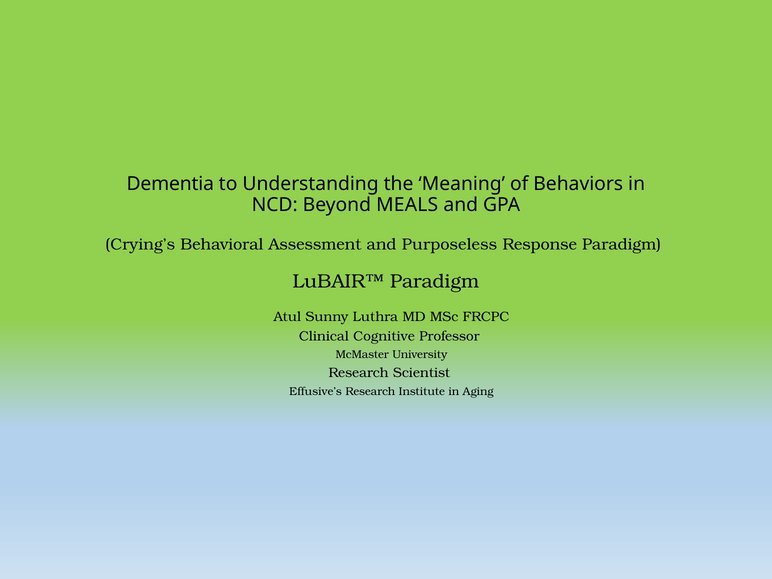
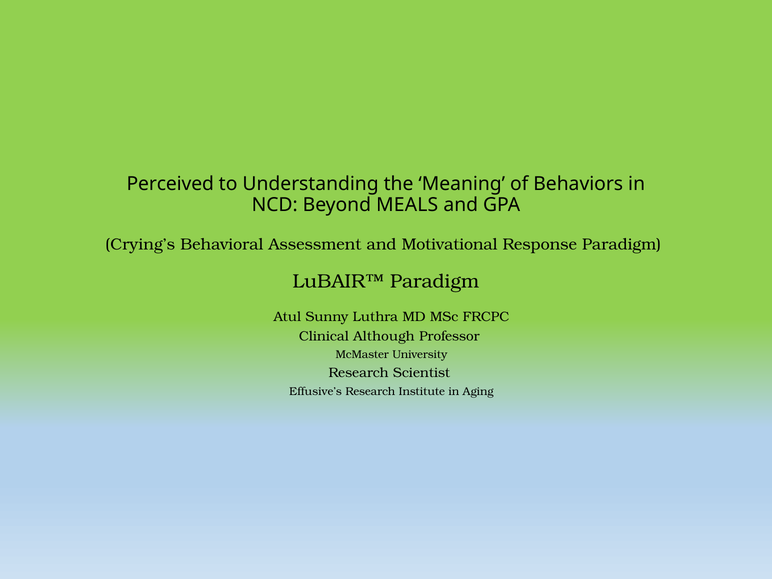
Dementia: Dementia -> Perceived (170, 184)
Purposeless: Purposeless -> Motivational (450, 245)
Cognitive: Cognitive -> Although (384, 336)
